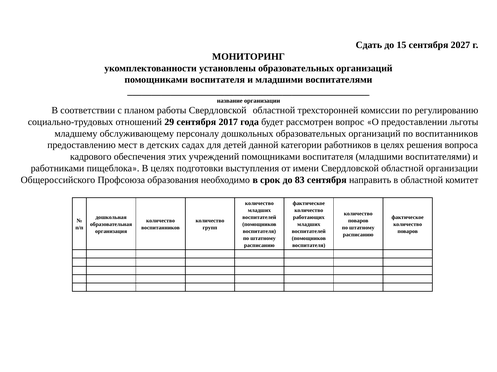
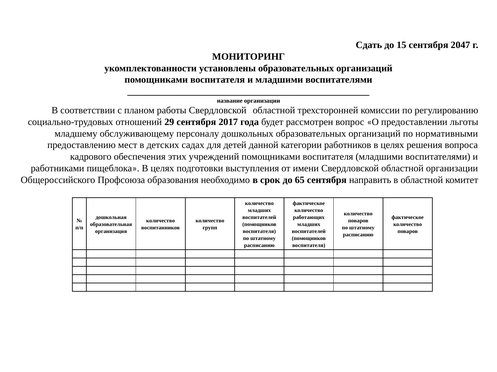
2027: 2027 -> 2047 (460, 45)
по воспитанников: воспитанников -> нормативными (447, 134)
83: 83 -> 65 (300, 180)
